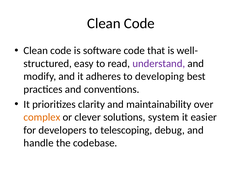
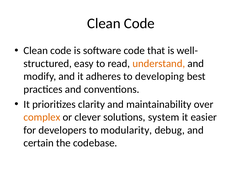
understand colour: purple -> orange (159, 64)
telescoping: telescoping -> modularity (126, 130)
handle: handle -> certain (39, 143)
